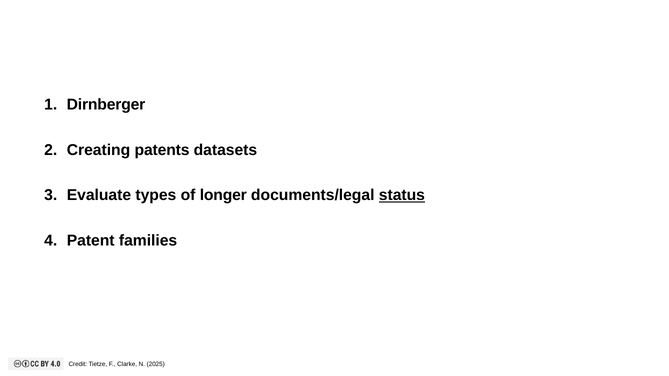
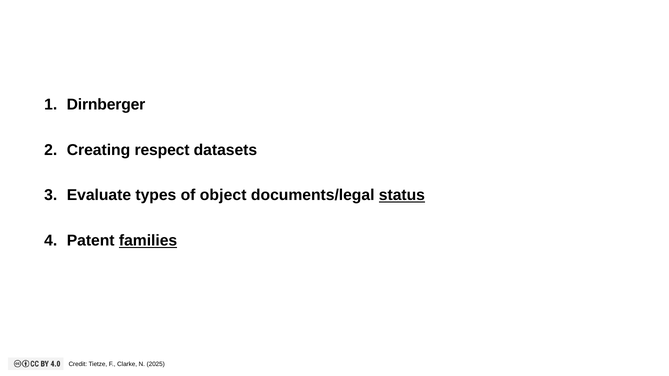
patents: patents -> respect (162, 150)
longer: longer -> object (223, 195)
families underline: none -> present (148, 241)
